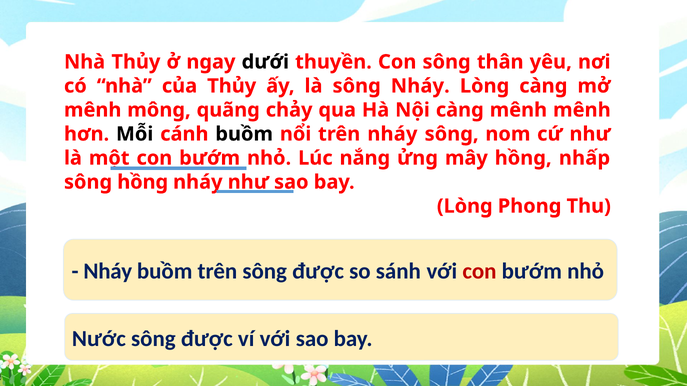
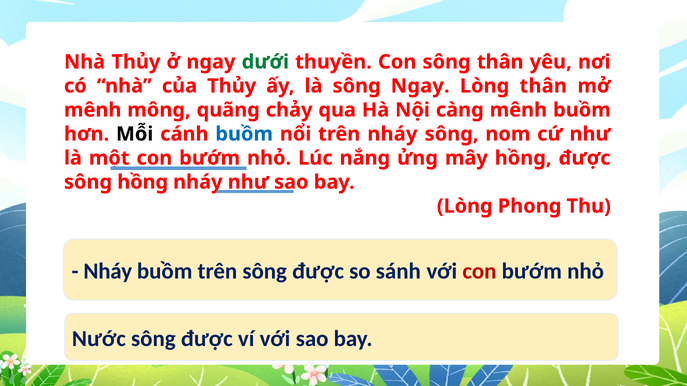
dưới colour: black -> green (265, 62)
sông Nháy: Nháy -> Ngay (420, 86)
Lòng càng: càng -> thân (543, 86)
mênh mênh: mênh -> buồm (582, 110)
buồm colour: black -> blue (244, 134)
hồng nhấp: nhấp -> được (585, 158)
